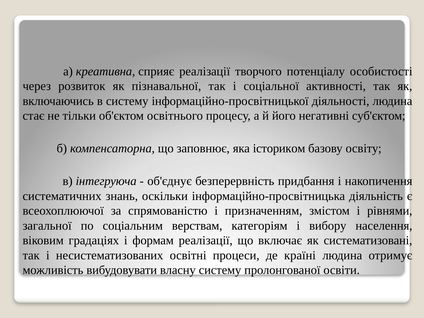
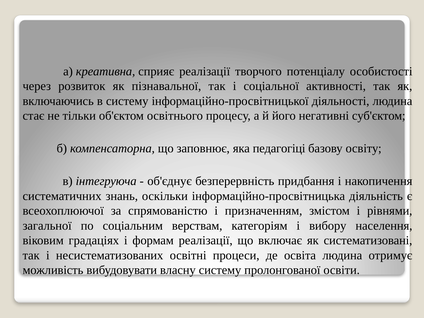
істориком: істориком -> педагогіці (279, 148)
країні: країні -> освіта (300, 255)
